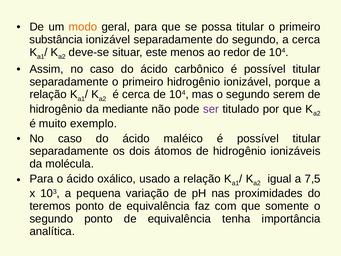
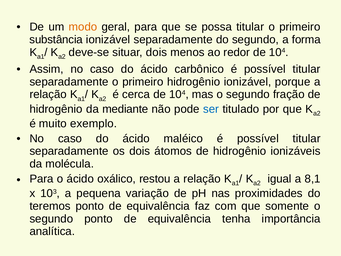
a cerca: cerca -> forma (306, 40)
situar este: este -> dois (156, 52)
serem: serem -> fração (289, 94)
ser colour: purple -> blue (211, 109)
usado: usado -> restou (155, 179)
7,5: 7,5 -> 8,1 (313, 179)
